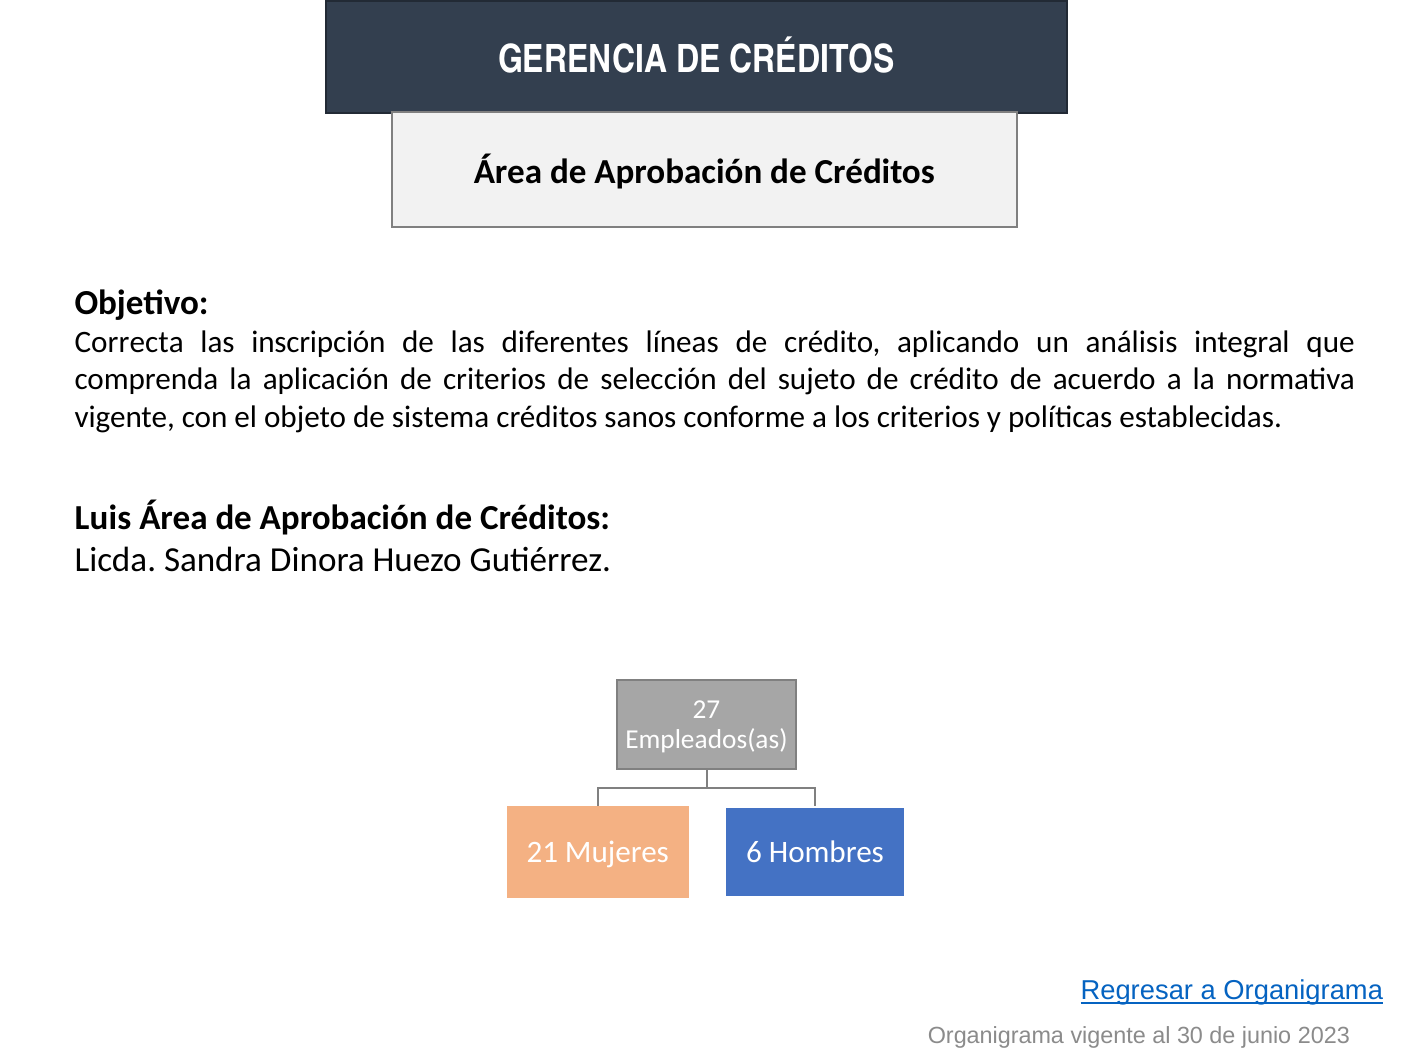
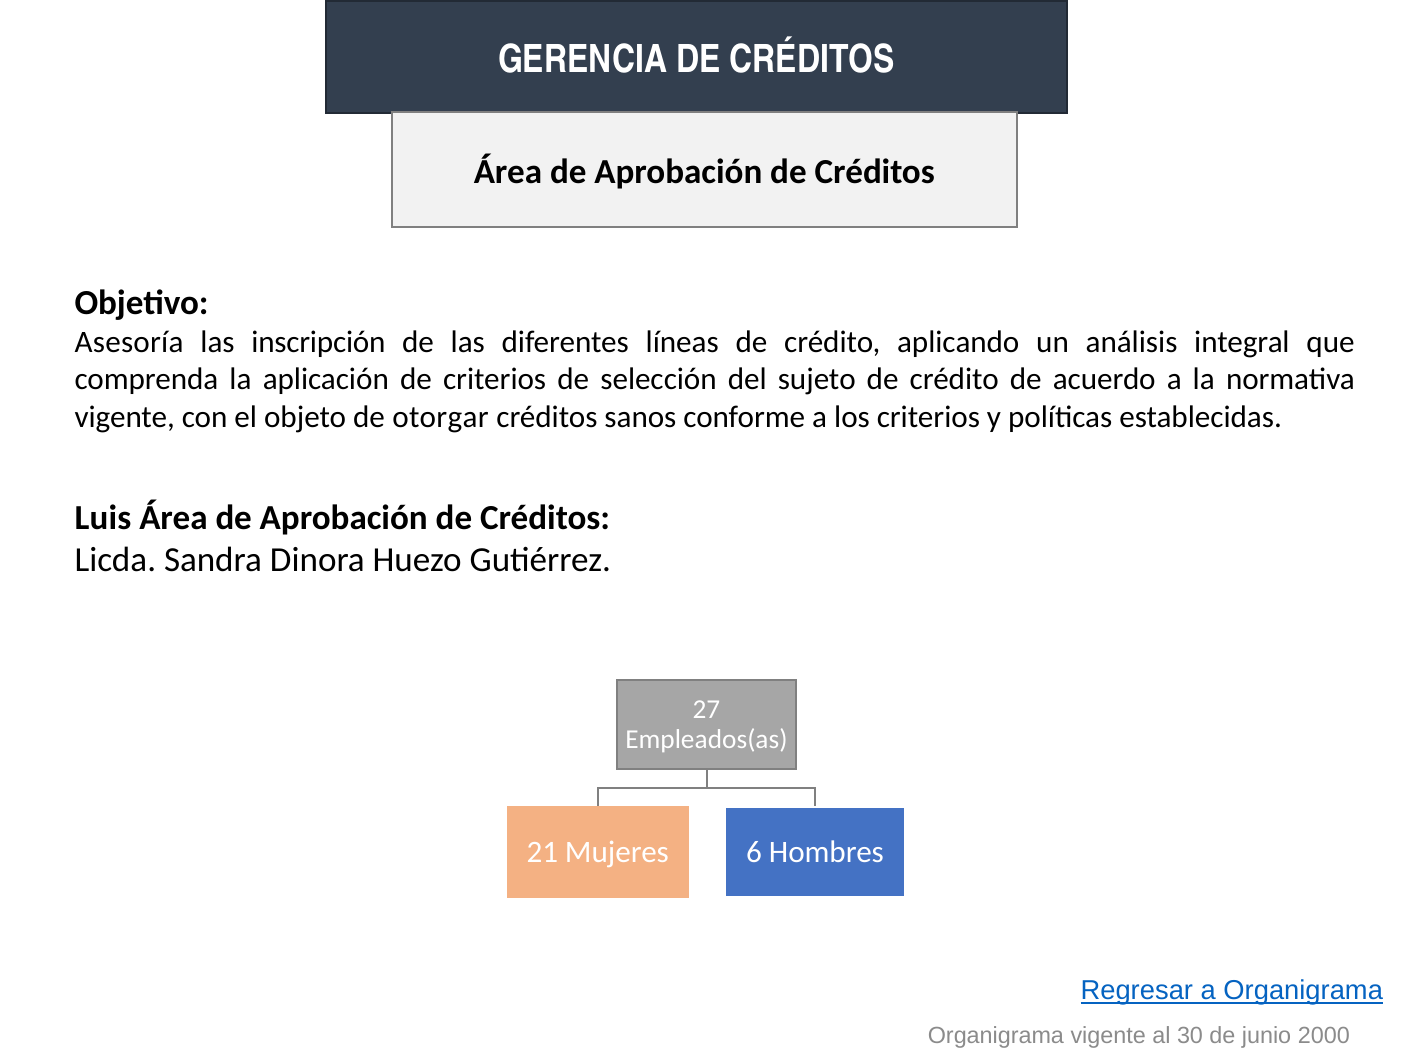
Correcta: Correcta -> Asesoría (129, 342)
sistema: sistema -> otorgar (440, 417)
2023: 2023 -> 2000 (1324, 1036)
